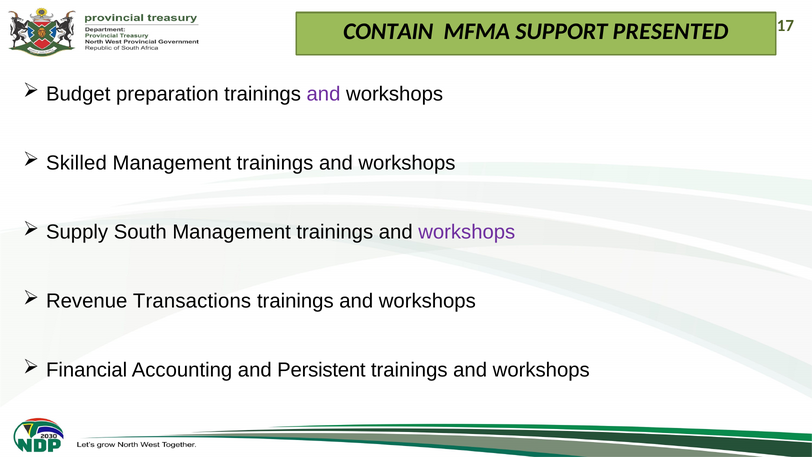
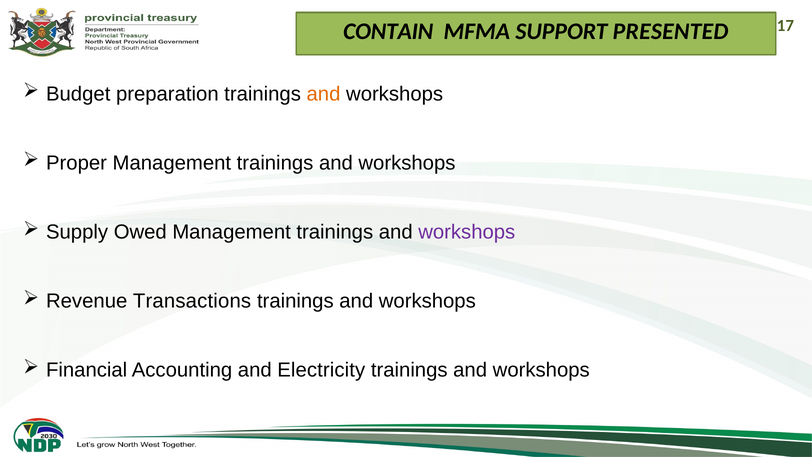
and colour: purple -> orange (324, 94)
Skilled: Skilled -> Proper (77, 163)
South: South -> Owed (140, 232)
Persistent: Persistent -> Electricity (321, 370)
